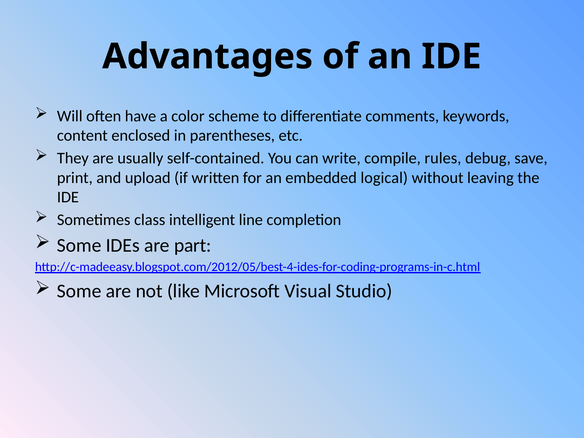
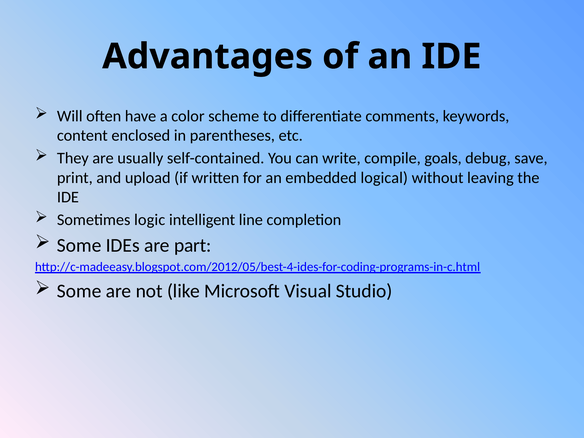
rules: rules -> goals (443, 158)
class: class -> logic (150, 220)
